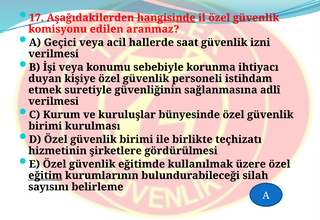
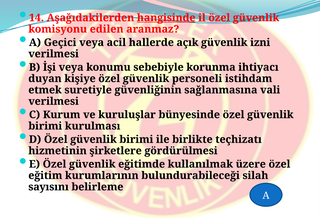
17: 17 -> 14 (36, 18)
saat: saat -> açık (187, 43)
adlî: adlî -> vali (270, 90)
eğitim underline: present -> none (45, 176)
